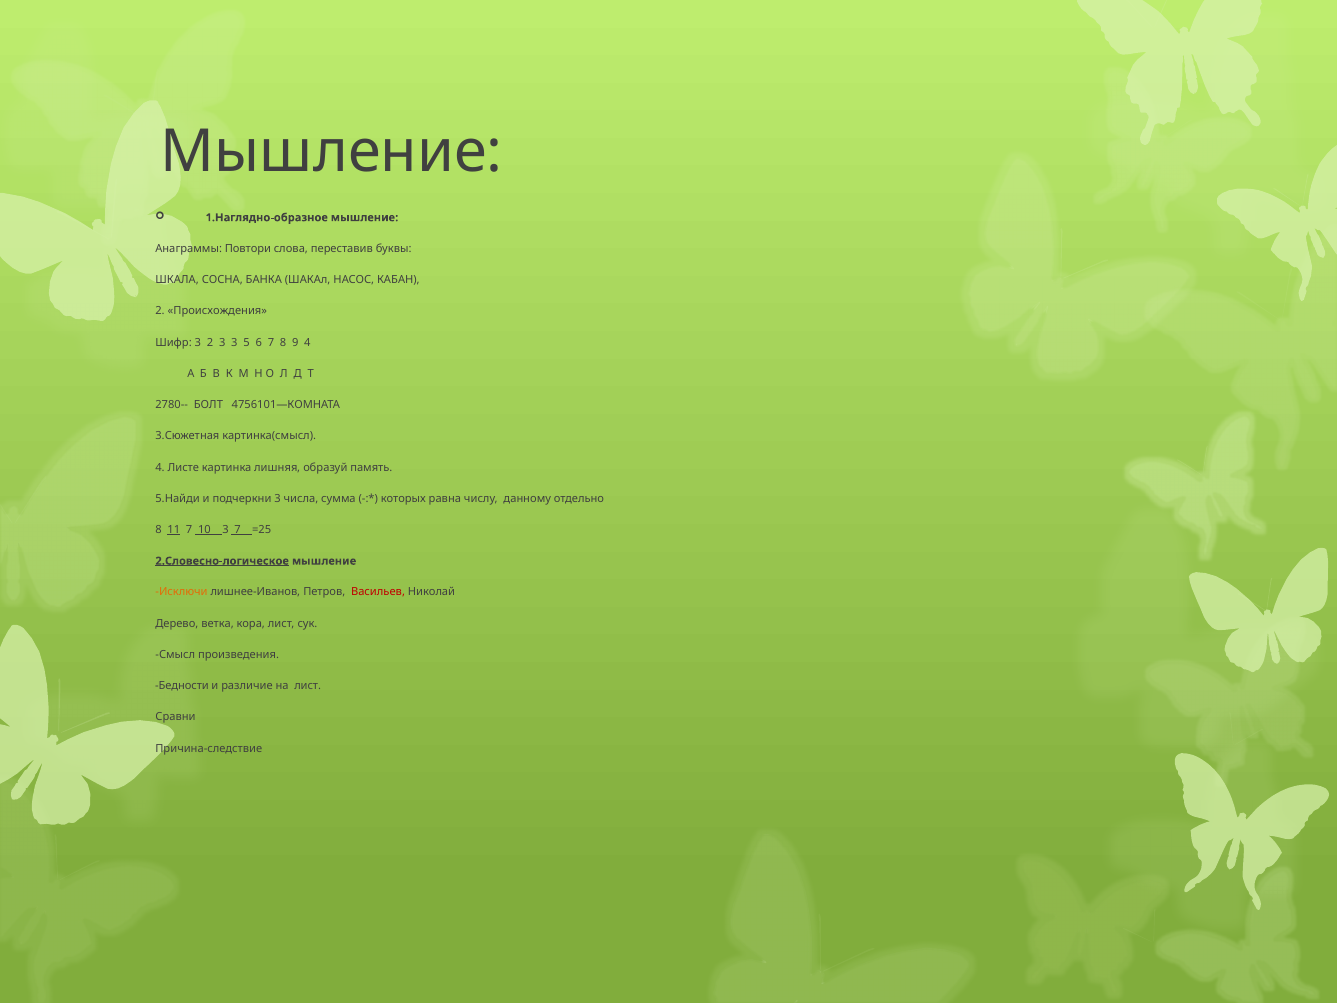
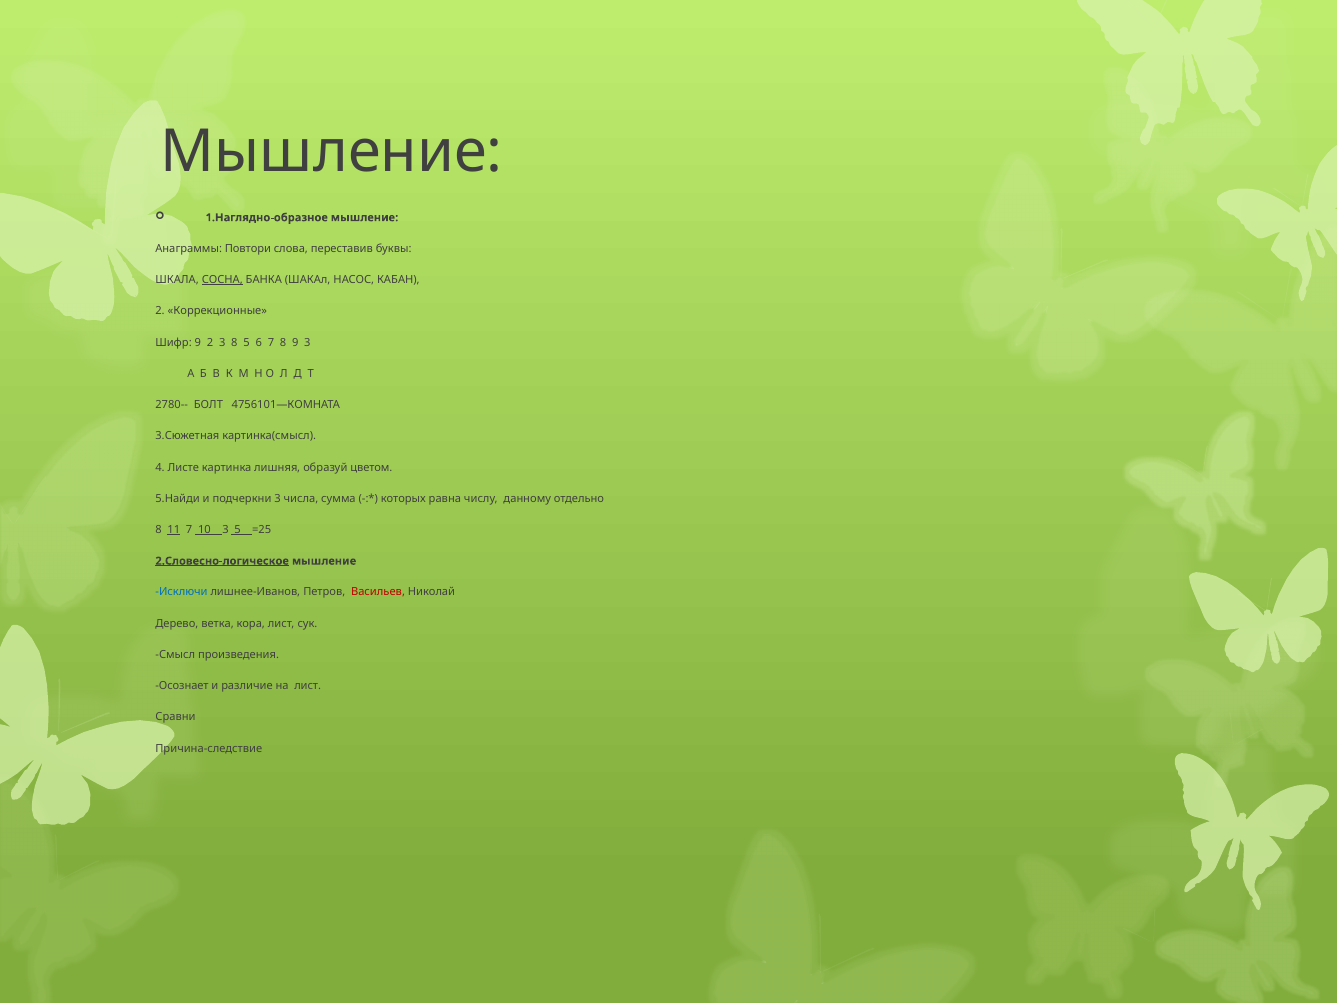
СОСНА underline: none -> present (222, 280)
Происхождения: Происхождения -> Коррекционные (217, 311)
Шифр 3: 3 -> 9 (198, 342)
3 3: 3 -> 8 (234, 342)
9 4: 4 -> 3 (307, 342)
память: память -> цветом (371, 467)
3 7: 7 -> 5 (238, 530)
Исключи colour: orange -> blue (182, 592)
Бедности: Бедности -> Осознает (182, 686)
